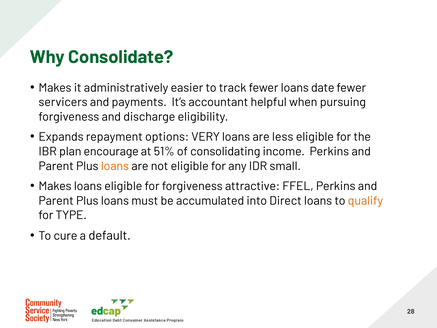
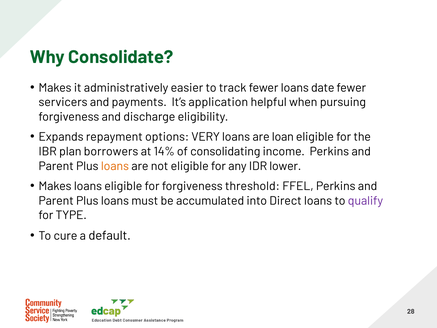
accountant: accountant -> application (218, 102)
less: less -> loan (283, 137)
encourage: encourage -> borrowers (111, 151)
51%: 51% -> 14% (164, 151)
small: small -> lower (285, 166)
attractive: attractive -> threshold (252, 186)
qualify colour: orange -> purple (365, 201)
